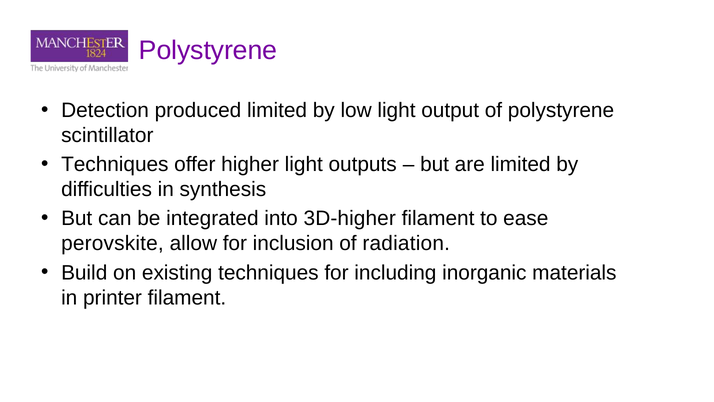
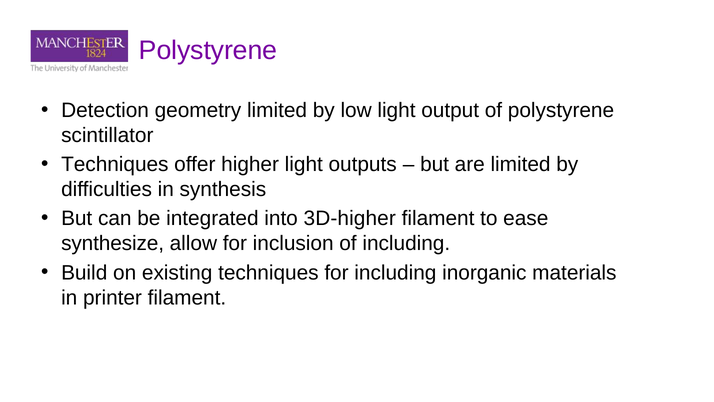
produced: produced -> geometry (198, 110)
perovskite: perovskite -> synthesize (113, 243)
of radiation: radiation -> including (406, 243)
